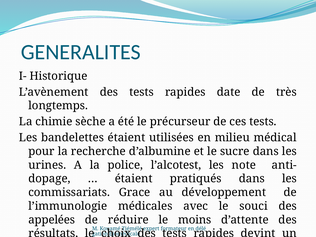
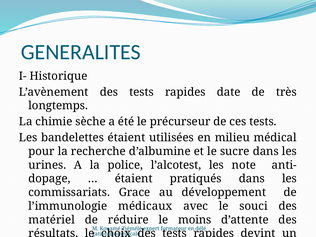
médicales: médicales -> médicaux (145, 206)
appelées: appelées -> matériel (52, 220)
